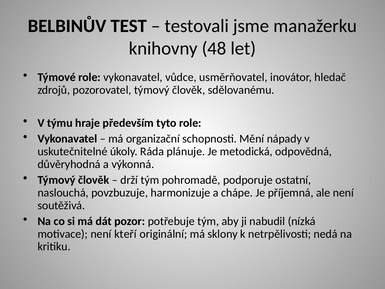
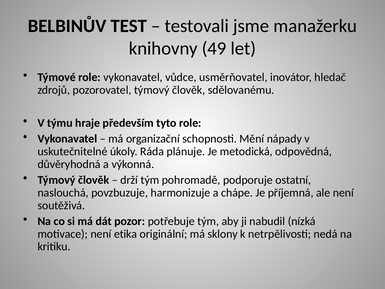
48: 48 -> 49 (214, 48)
kteří: kteří -> etika (126, 234)
